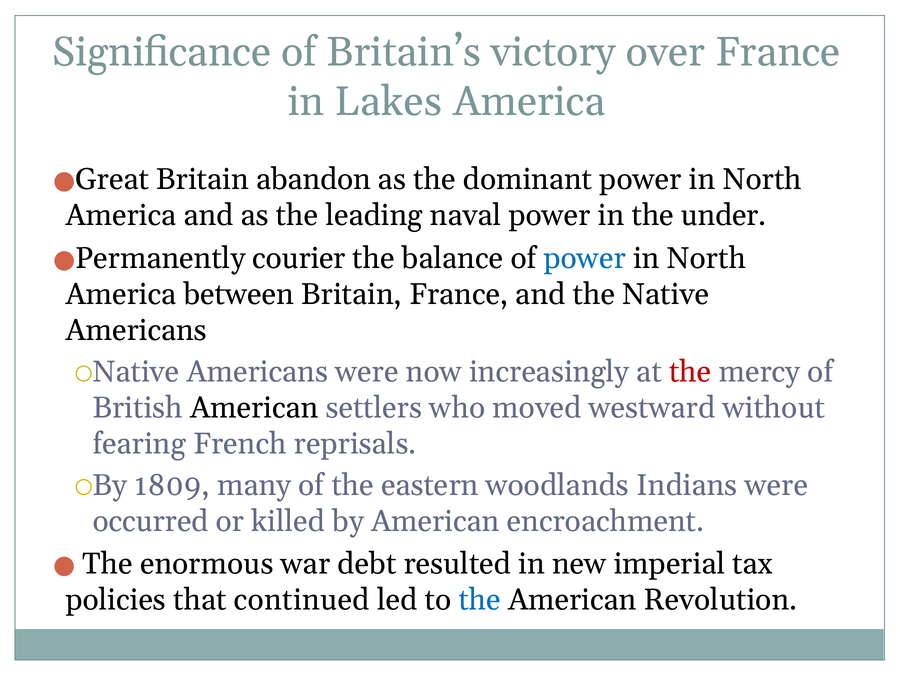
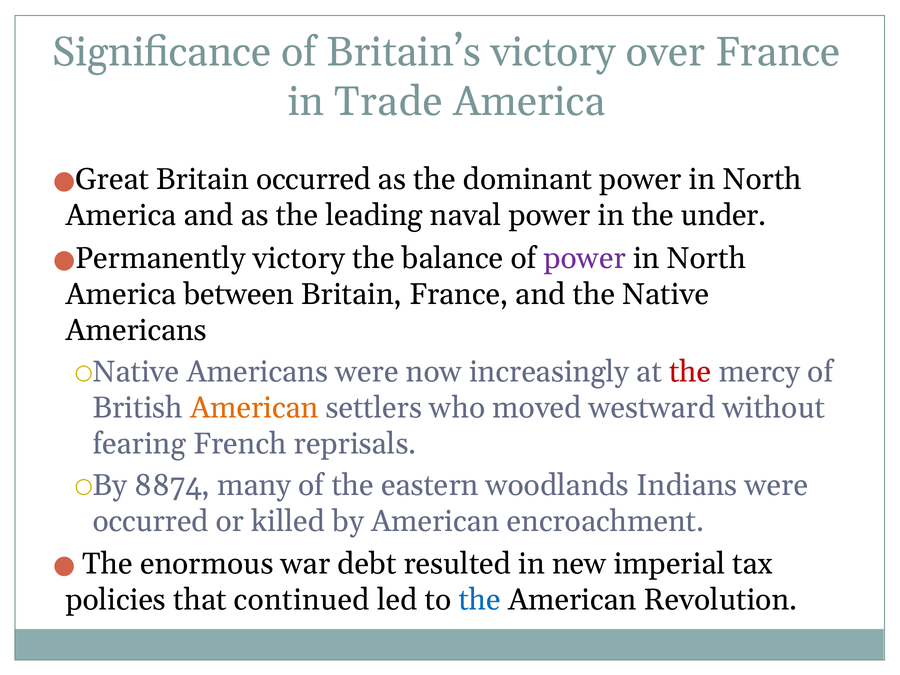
Lakes: Lakes -> Trade (388, 102)
Britain abandon: abandon -> occurred (314, 179)
courier: courier -> victory (299, 258)
power colour: blue -> purple (585, 258)
American colour: black -> orange (254, 408)
1809: 1809 -> 8874 (172, 485)
